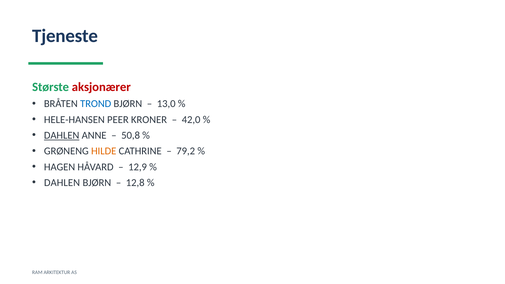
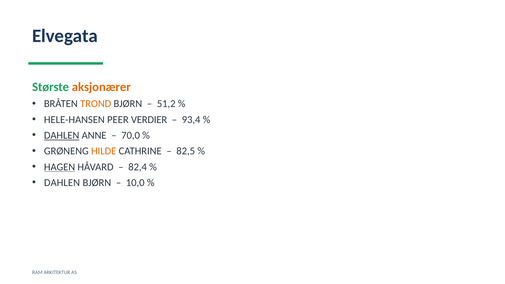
Tjeneste: Tjeneste -> Elvegata (65, 36)
aksjonærer colour: red -> orange (101, 87)
TROND colour: blue -> orange (96, 104)
13,0: 13,0 -> 51,2 (166, 104)
KRONER: KRONER -> VERDIER (149, 120)
42,0: 42,0 -> 93,4 (191, 120)
50,8: 50,8 -> 70,0 (131, 135)
79,2: 79,2 -> 82,5 (186, 151)
HAGEN underline: none -> present (60, 167)
12,9: 12,9 -> 82,4 (138, 167)
12,8: 12,8 -> 10,0 (135, 183)
